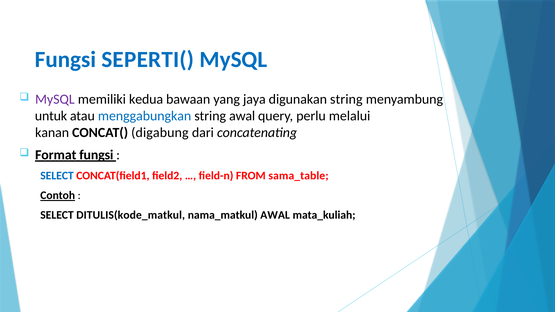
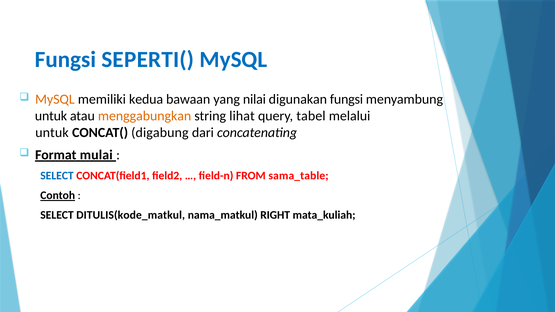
MySQL colour: purple -> orange (55, 99)
jaya: jaya -> nilai (254, 99)
digunakan string: string -> fungsi (346, 99)
menggabungkan colour: blue -> orange (145, 116)
string awal: awal -> lihat (242, 116)
perlu: perlu -> tabel (311, 116)
kanan: kanan -> untuk (52, 133)
Format fungsi: fungsi -> mulai (96, 155)
nama_matkul AWAL: AWAL -> RIGHT (275, 215)
